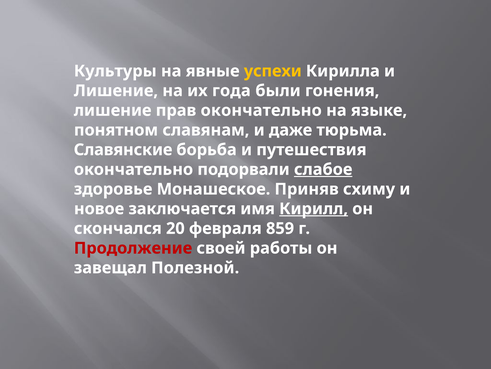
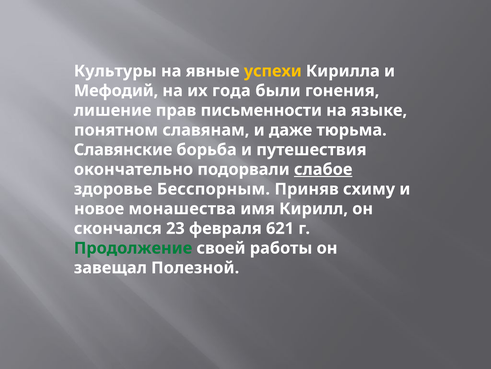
Лишение: Лишение -> Мефодий (116, 91)
прав окончательно: окончательно -> письменности (261, 110)
Монашеское: Монашеское -> Бесспорным (213, 189)
заключается: заключается -> монашества (182, 208)
Кирилл underline: present -> none (314, 208)
20: 20 -> 23 (175, 228)
859: 859 -> 621 (280, 228)
Продолжение colour: red -> green (133, 248)
